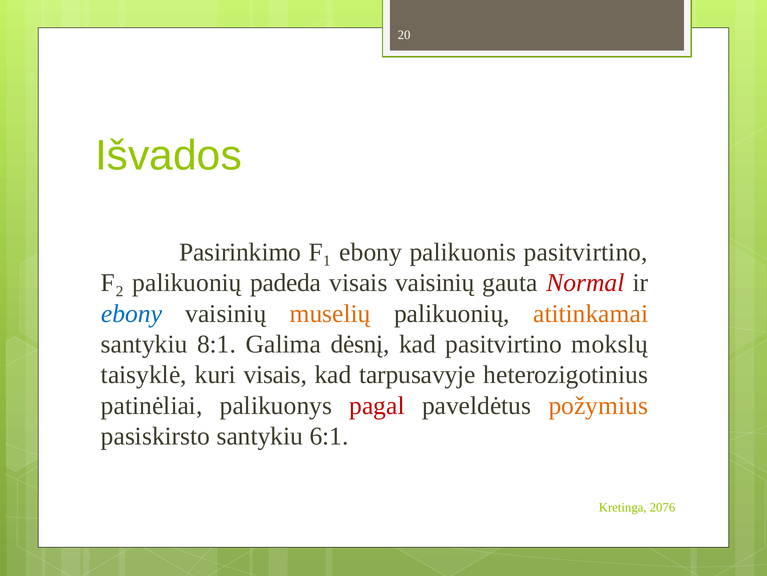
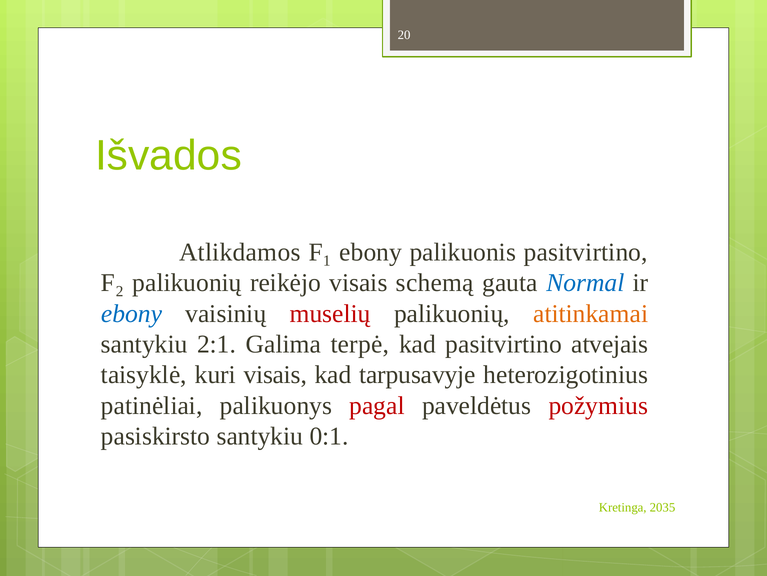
Pasirinkimo: Pasirinkimo -> Atlikdamos (240, 252)
padeda: padeda -> reikėjo (286, 283)
visais vaisinių: vaisinių -> schemą (435, 283)
Normal colour: red -> blue (585, 283)
muselių colour: orange -> red (330, 313)
8:1: 8:1 -> 2:1 (217, 344)
dėsnį: dėsnį -> terpė (360, 344)
mokslų: mokslų -> atvejais (610, 344)
požymius colour: orange -> red (598, 405)
6:1: 6:1 -> 0:1 (329, 436)
2076: 2076 -> 2035 (663, 507)
